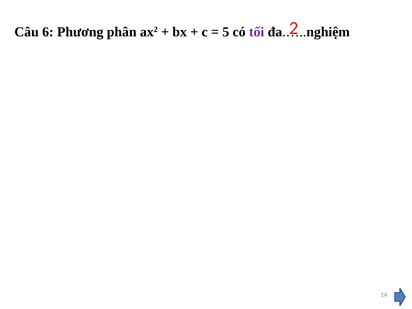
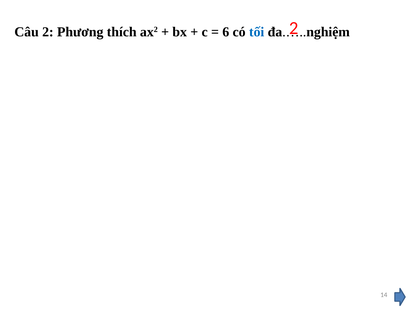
Câu 6: 6 -> 2 (48, 32)
phân: phân -> thích (122, 32)
5: 5 -> 6 (226, 32)
tối colour: purple -> blue (257, 32)
